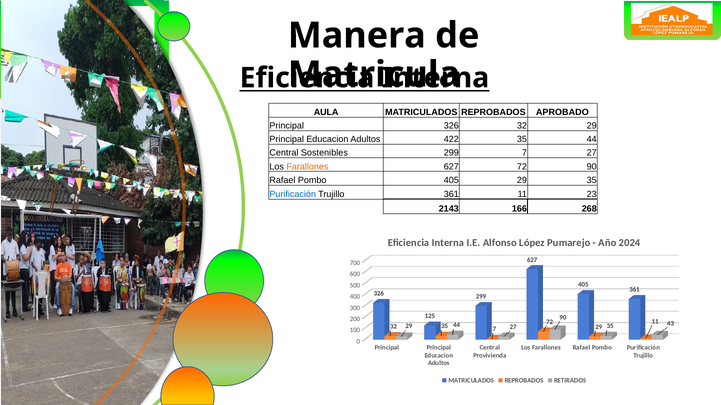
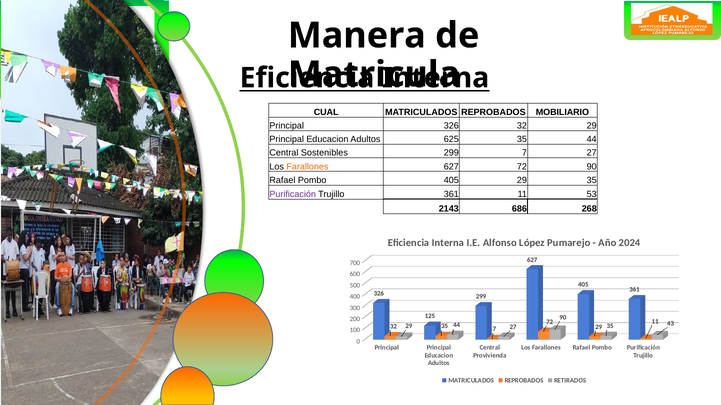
AULA: AULA -> CUAL (326, 113)
APROBADO: APROBADO -> MOBILIARIO (562, 113)
422: 422 -> 625 (451, 140)
Purificación colour: blue -> purple (293, 194)
23: 23 -> 53 (592, 194)
166: 166 -> 686 (519, 209)
